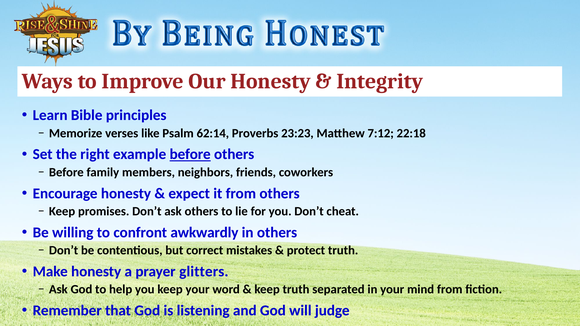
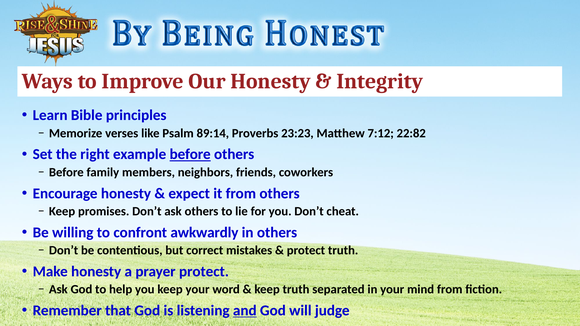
62:14: 62:14 -> 89:14 (213, 133)
22:18: 22:18 -> 22:82 (411, 133)
prayer glitters: glitters -> protect (204, 272)
and underline: none -> present (245, 311)
